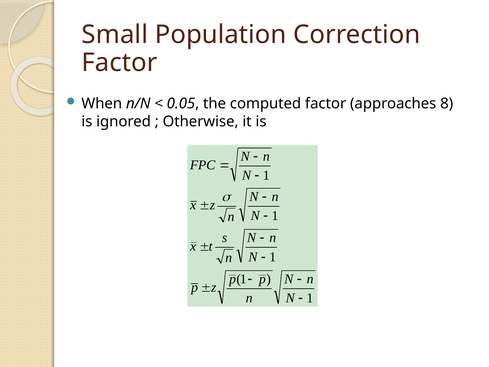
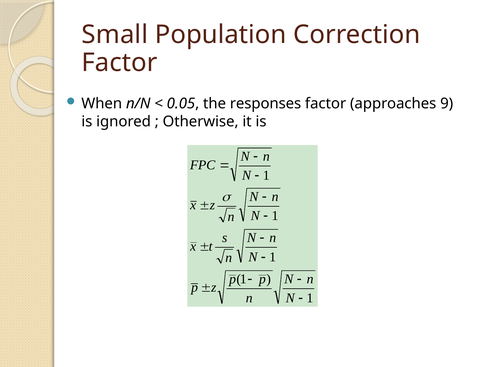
computed: computed -> responses (266, 104)
8: 8 -> 9 (447, 104)
